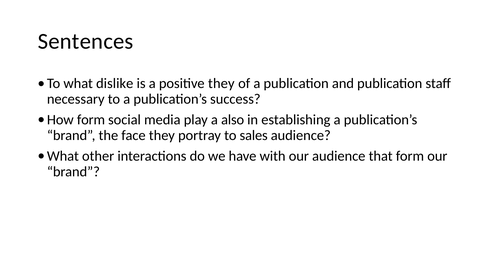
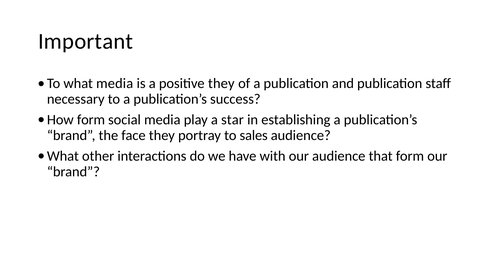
Sentences: Sentences -> Important (86, 41)
what dislike: dislike -> media (115, 84)
also: also -> star (232, 120)
